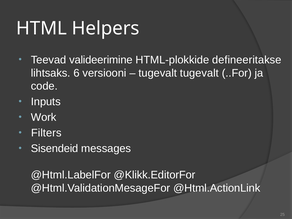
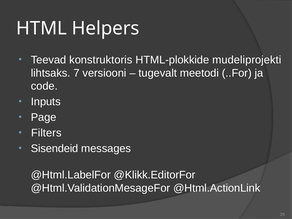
valideerimine: valideerimine -> konstruktoris (101, 60)
defineeritakse: defineeritakse -> mudeliprojekti (247, 60)
6: 6 -> 7 (76, 73)
tugevalt tugevalt: tugevalt -> meetodi (199, 73)
Work: Work -> Page (44, 117)
